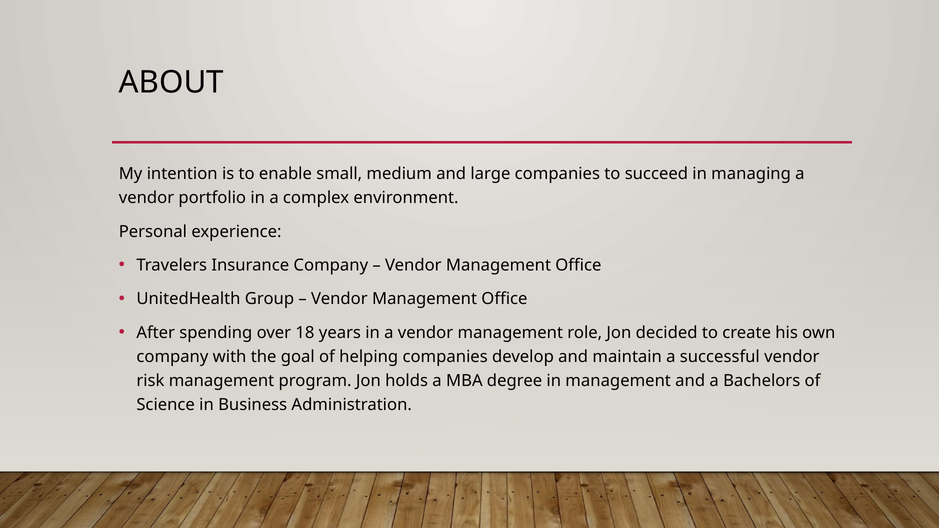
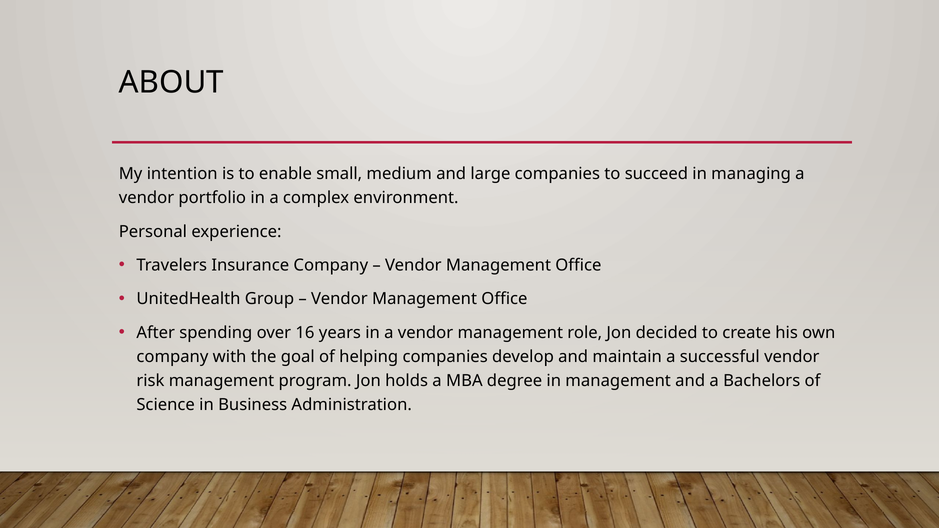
18: 18 -> 16 (305, 333)
